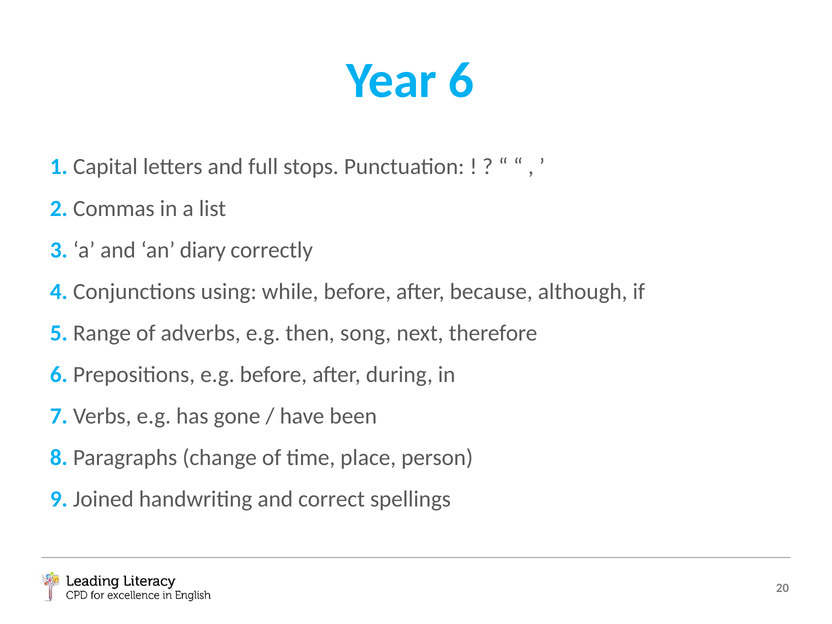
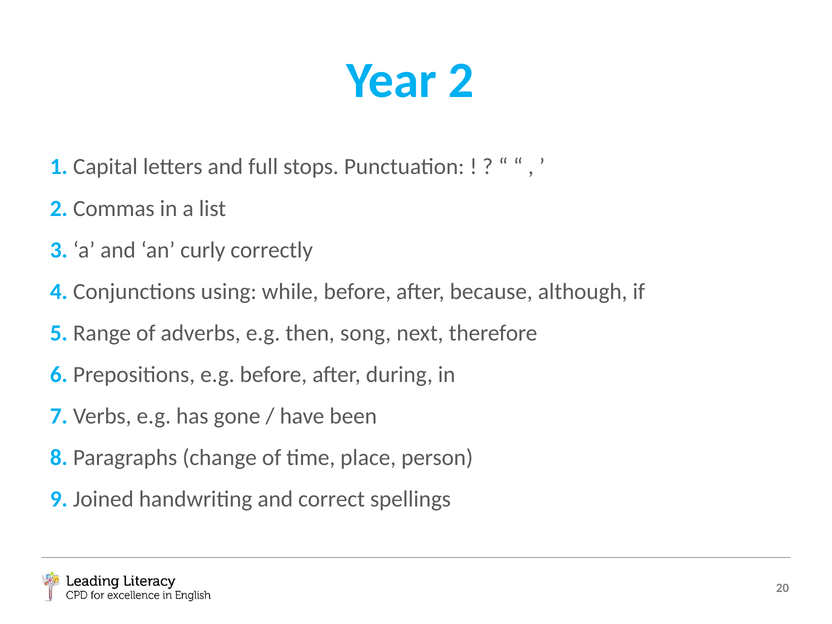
Year 6: 6 -> 2 (461, 81)
diary: diary -> curly (203, 250)
